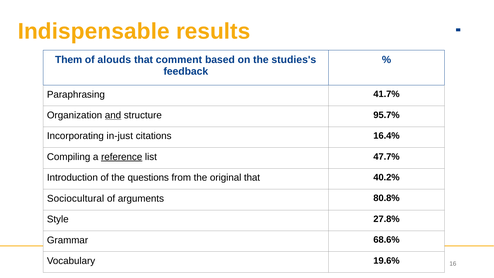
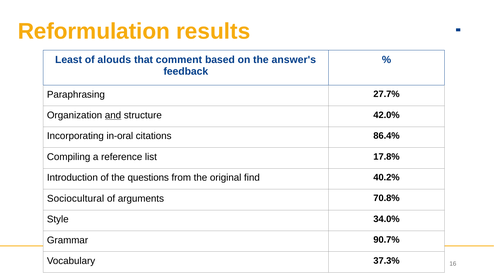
Indispensable: Indispensable -> Reformulation (94, 31)
Them: Them -> Least (69, 60)
studies's: studies's -> answer's (294, 60)
41.7%: 41.7% -> 27.7% (387, 94)
95.7%: 95.7% -> 42.0% (387, 115)
in-just: in-just -> in-oral (120, 136)
16.4%: 16.4% -> 86.4% (387, 136)
reference underline: present -> none (122, 157)
47.7%: 47.7% -> 17.8% (387, 157)
original that: that -> find (252, 178)
80.8%: 80.8% -> 70.8% (387, 198)
27.8%: 27.8% -> 34.0% (387, 219)
68.6%: 68.6% -> 90.7% (387, 240)
19.6%: 19.6% -> 37.3% (387, 261)
